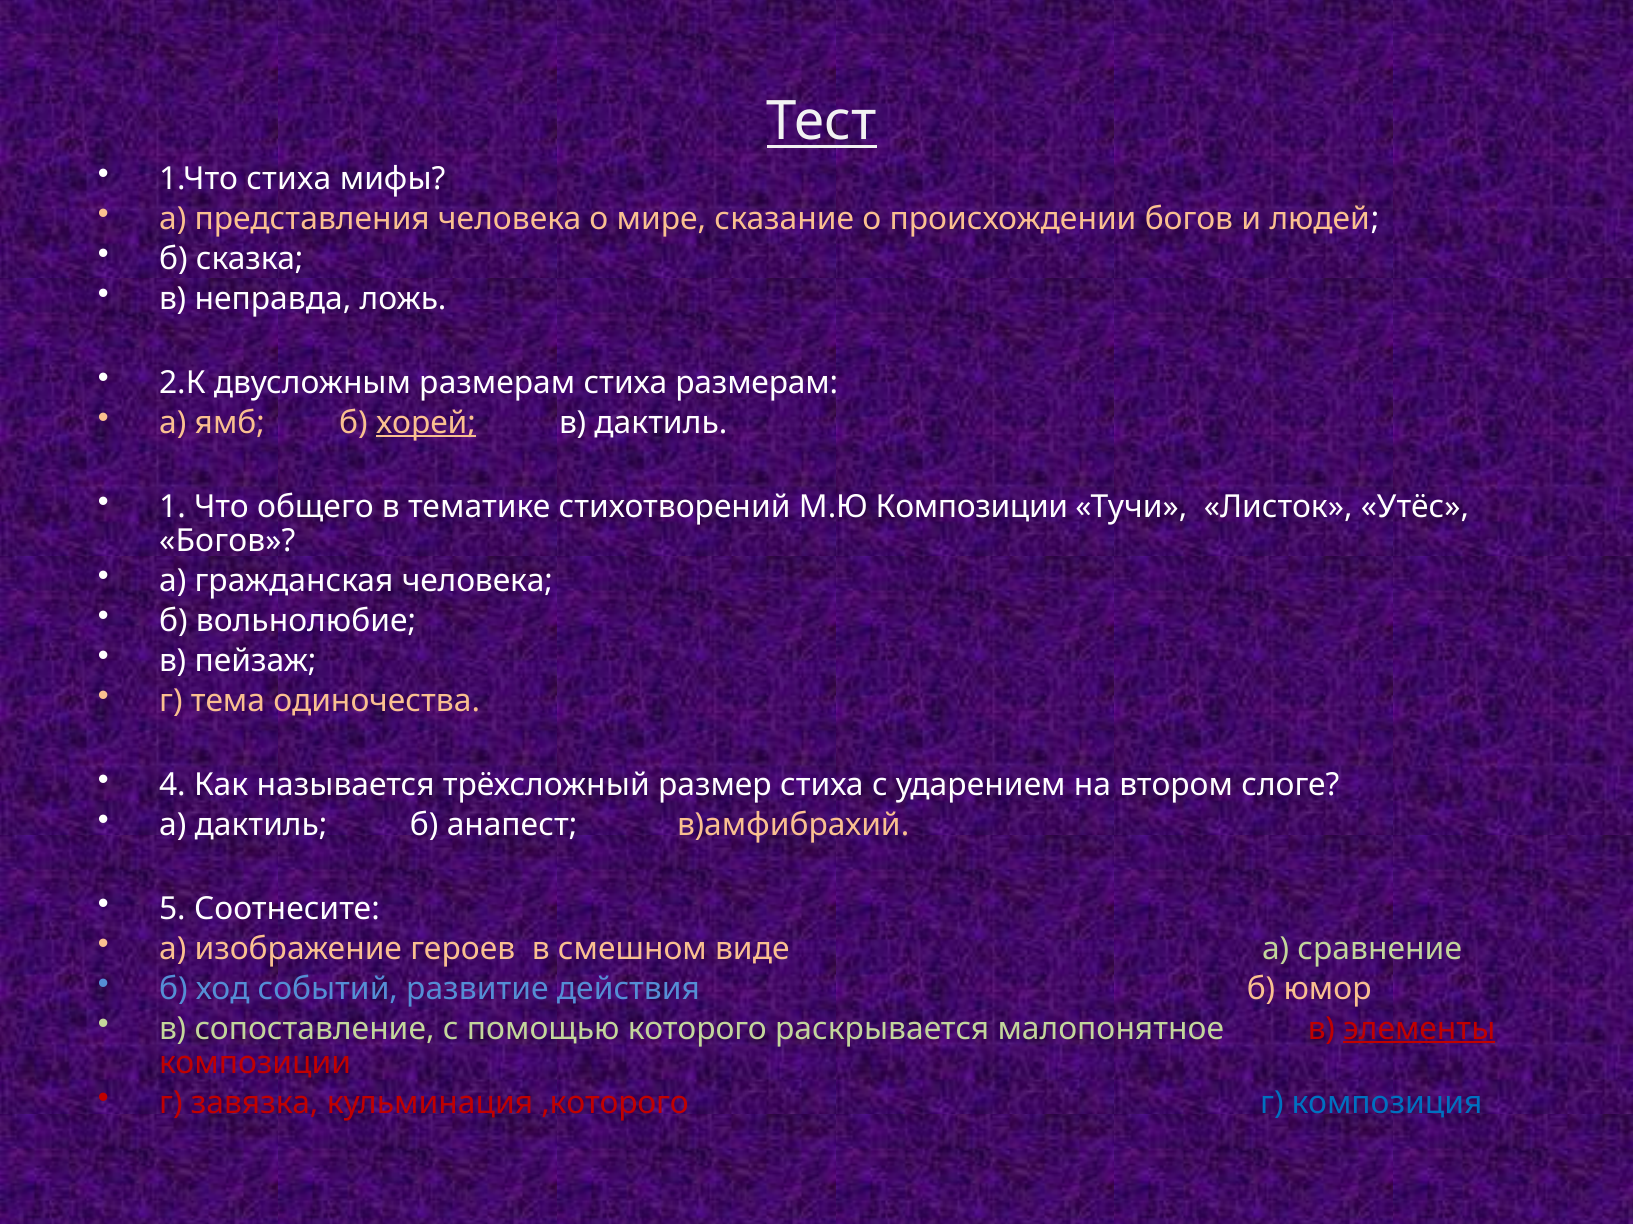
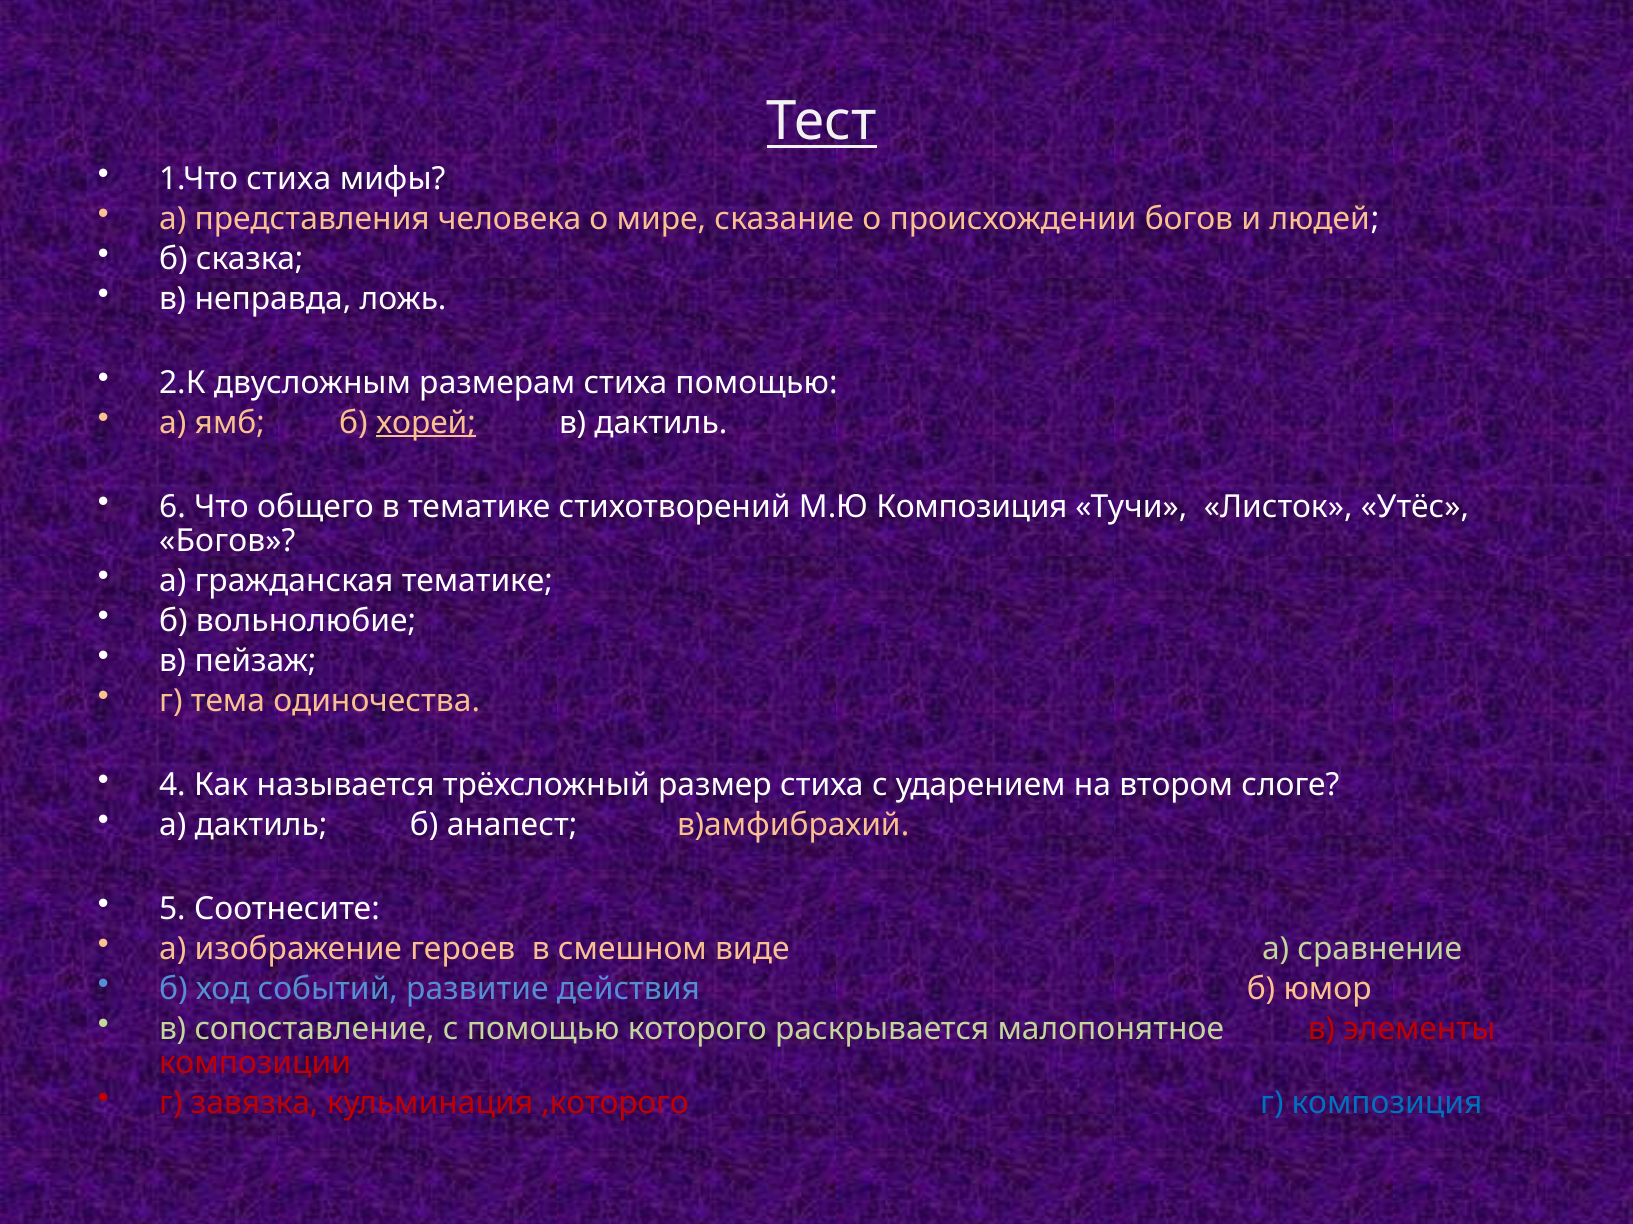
стиха размерам: размерам -> помощью (757, 383)
1: 1 -> 6 (173, 507)
М.Ю Композиции: Композиции -> Композиция (972, 507)
гражданская человека: человека -> тематике (477, 581)
элементы underline: present -> none (1419, 1029)
